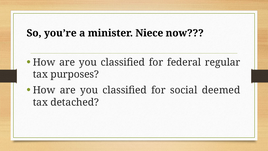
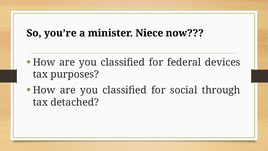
regular: regular -> devices (223, 62)
deemed: deemed -> through (221, 90)
